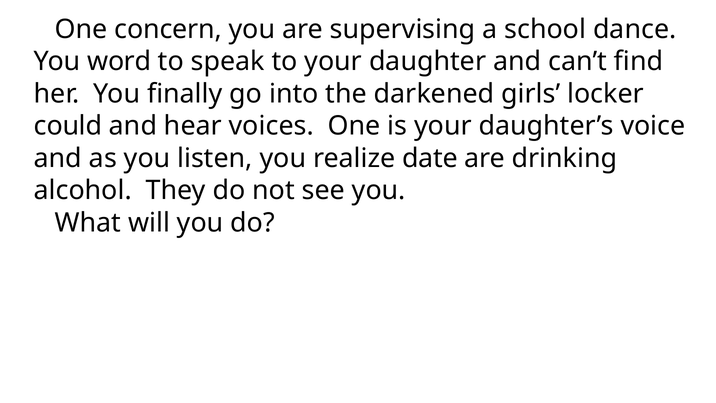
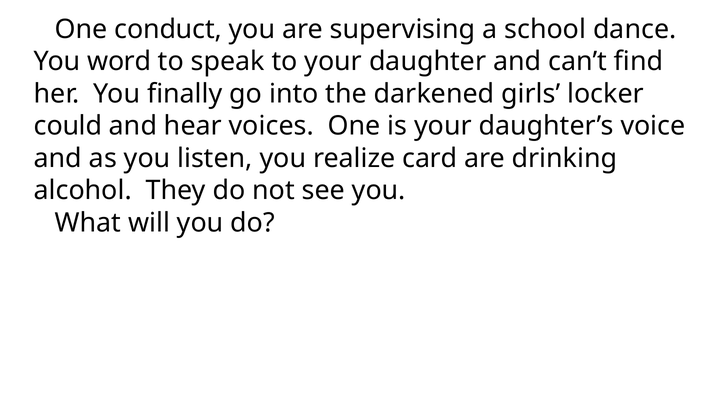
concern: concern -> conduct (168, 29)
date: date -> card (430, 158)
